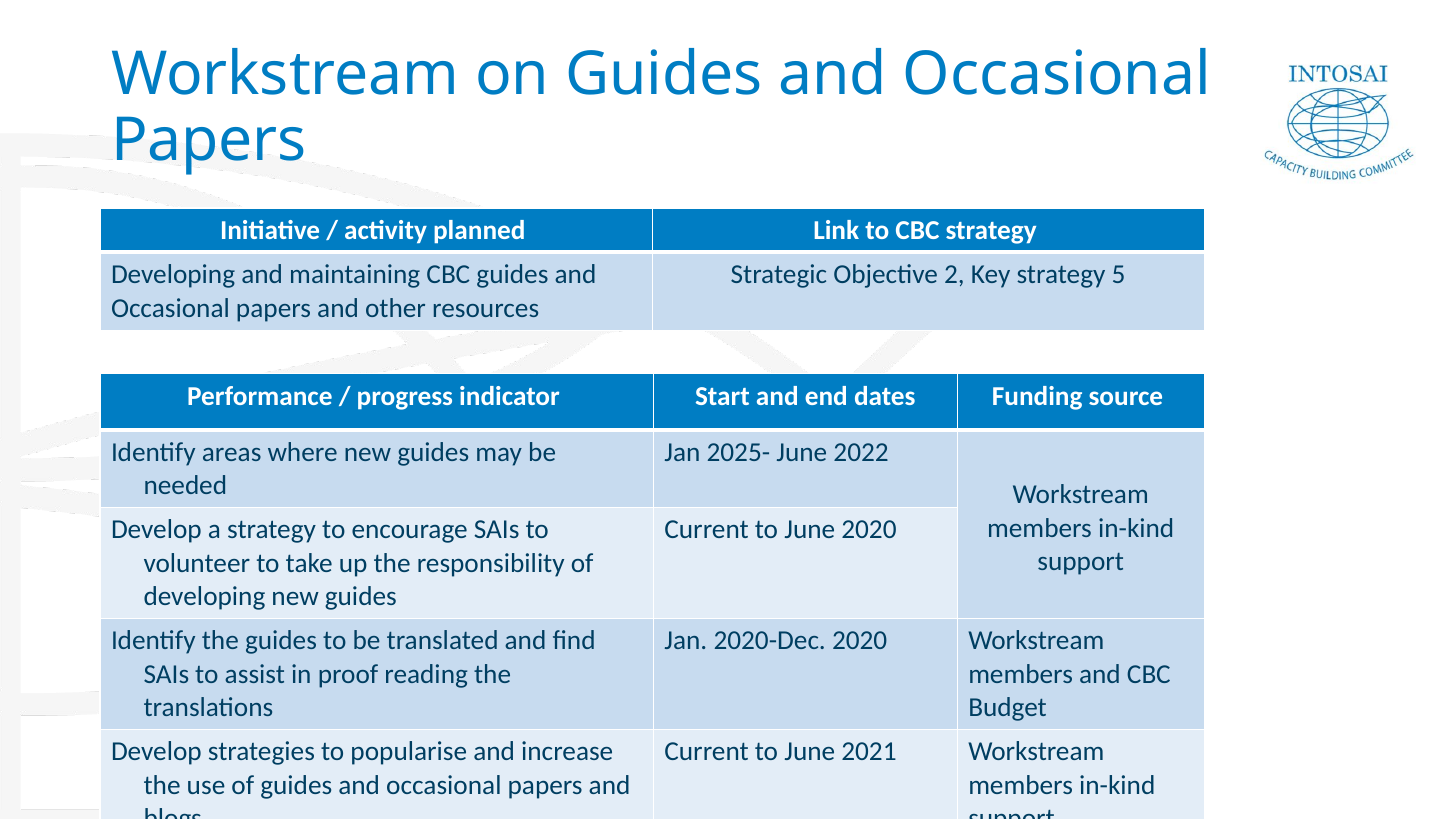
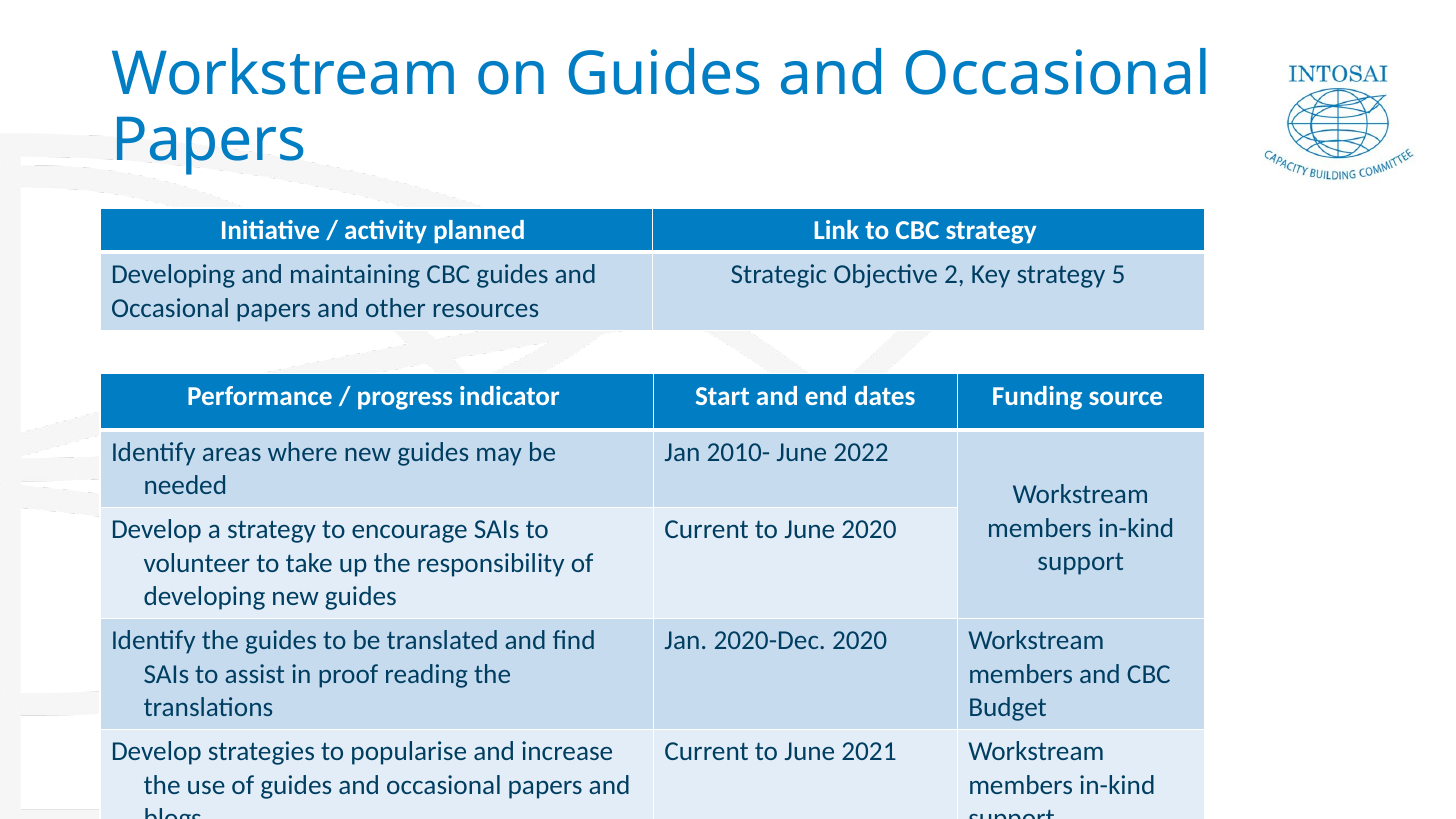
2025-: 2025- -> 2010- (738, 452)
